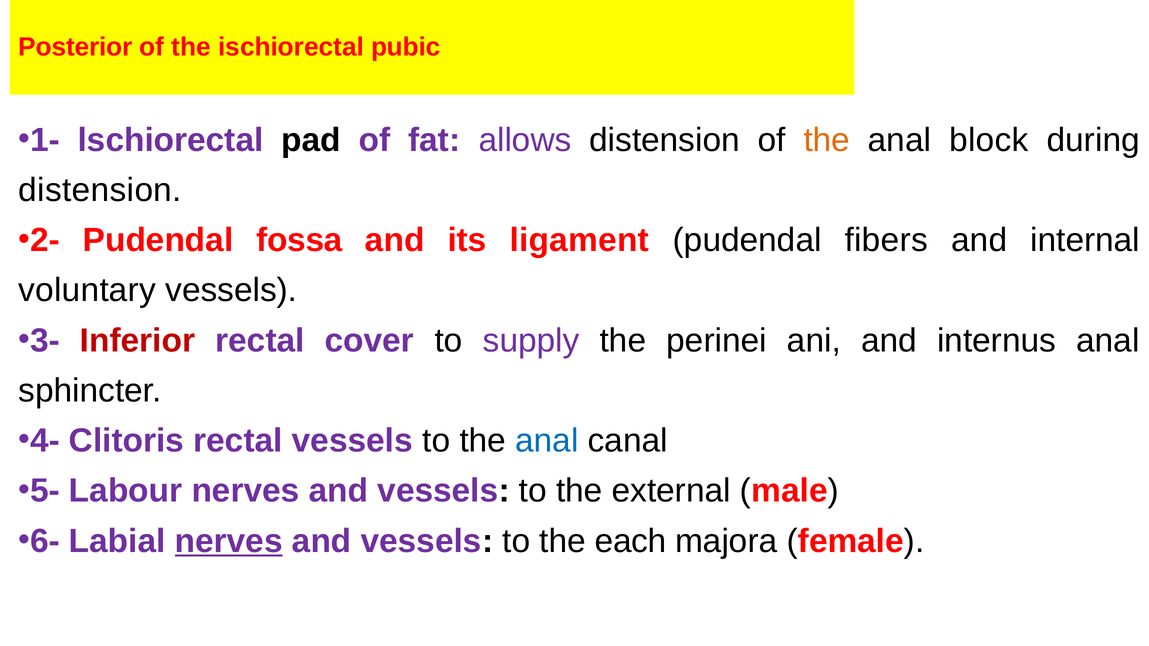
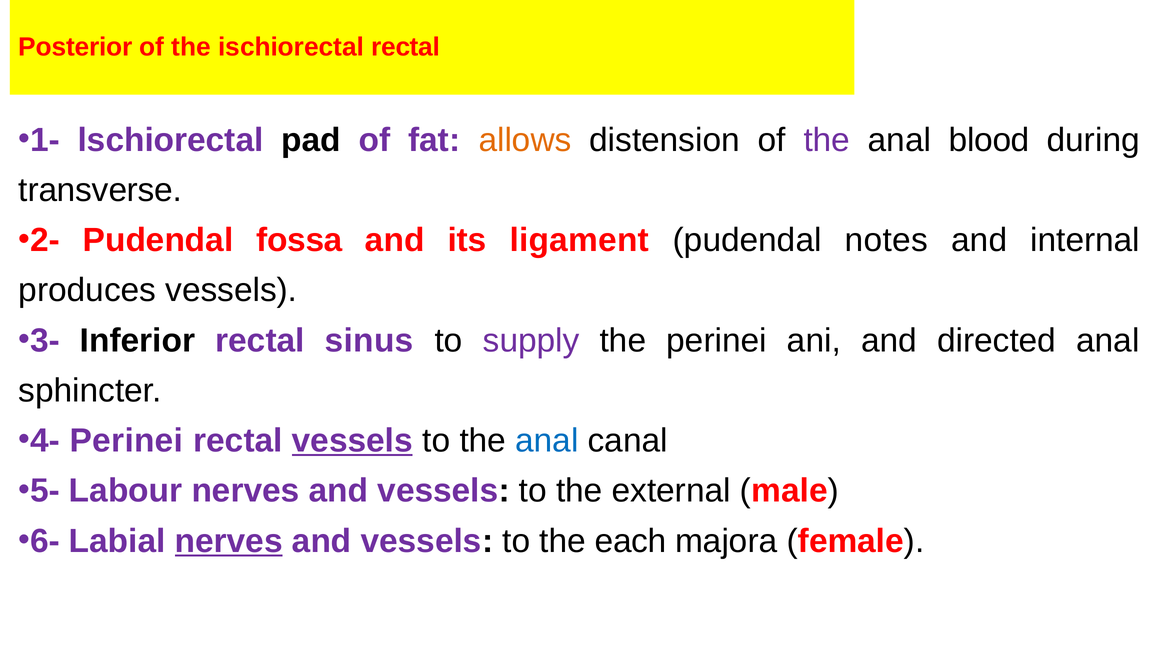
ischiorectal pubic: pubic -> rectal (406, 47)
allows colour: purple -> orange (525, 140)
the colour: orange -> purple (827, 140)
block: block -> blood (989, 140)
distension: distension -> transverse (100, 190)
fibers: fibers -> notes (886, 240)
voluntary: voluntary -> produces (87, 291)
Inferior colour: red -> black (137, 341)
cover: cover -> sinus (369, 341)
internus: internus -> directed (997, 341)
Clitoris: Clitoris -> Perinei (126, 441)
vessels underline: none -> present (352, 441)
